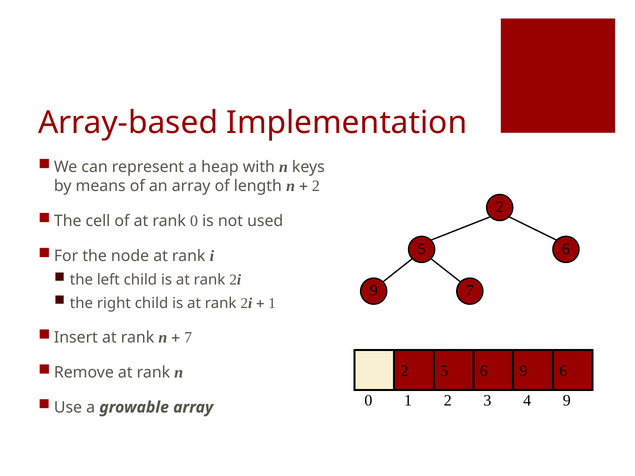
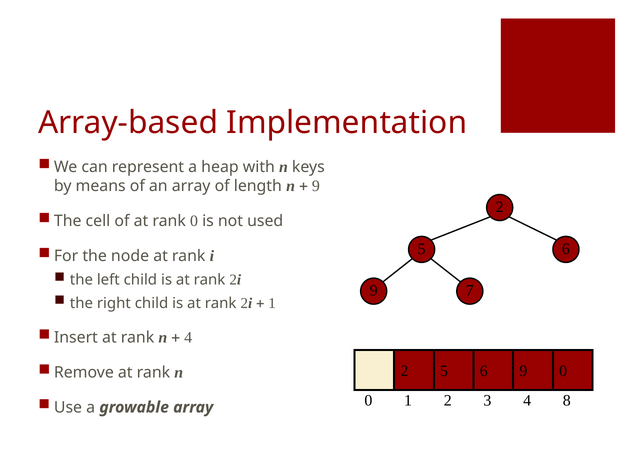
2: 2 -> 9 (316, 186)
7: 7 -> 4 (188, 338)
9 6: 6 -> 0 (563, 371)
4 9: 9 -> 8 (567, 401)
